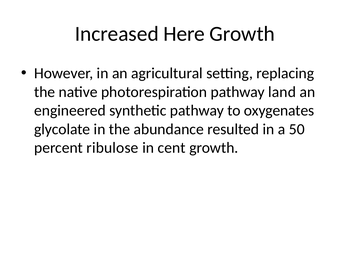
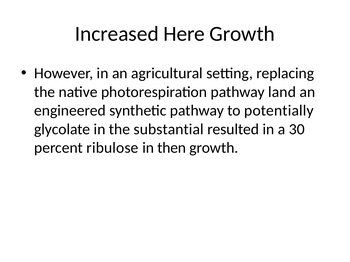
oxygenates: oxygenates -> potentially (279, 111)
abundance: abundance -> substantial (169, 129)
50: 50 -> 30 (297, 129)
cent: cent -> then (172, 148)
